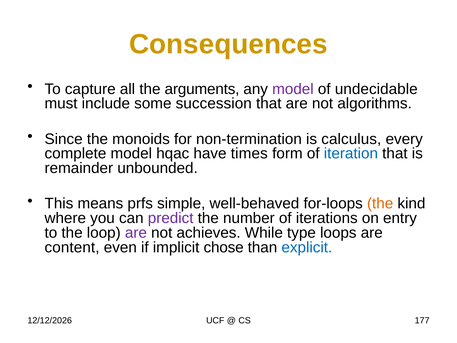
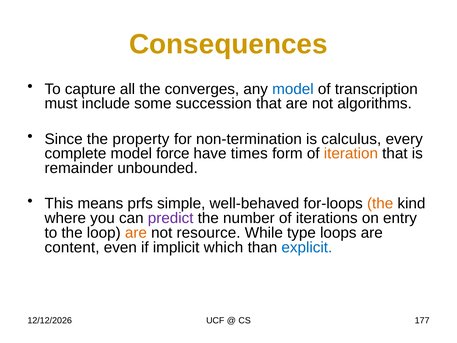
arguments: arguments -> converges (202, 89)
model colour: purple -> blue (293, 89)
undecidable: undecidable -> transcription (376, 89)
monoids: monoids -> property (141, 139)
hqac: hqac -> force (173, 153)
iteration colour: blue -> orange (351, 153)
are colour: purple -> orange (136, 233)
achieves: achieves -> resource (209, 233)
chose: chose -> which (223, 247)
